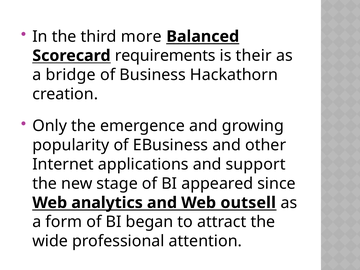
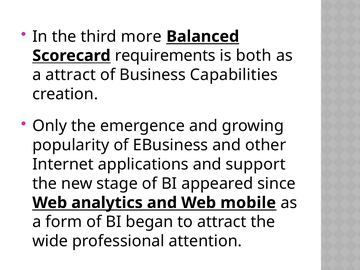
their: their -> both (254, 56)
a bridge: bridge -> attract (71, 75)
Hackathorn: Hackathorn -> Capabilities (234, 75)
outsell: outsell -> mobile (248, 203)
